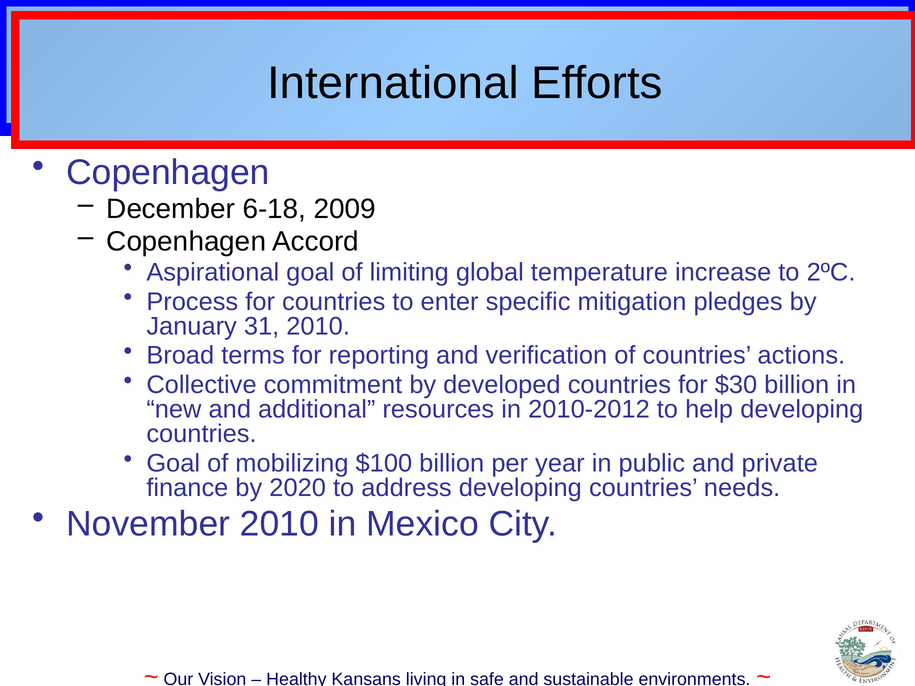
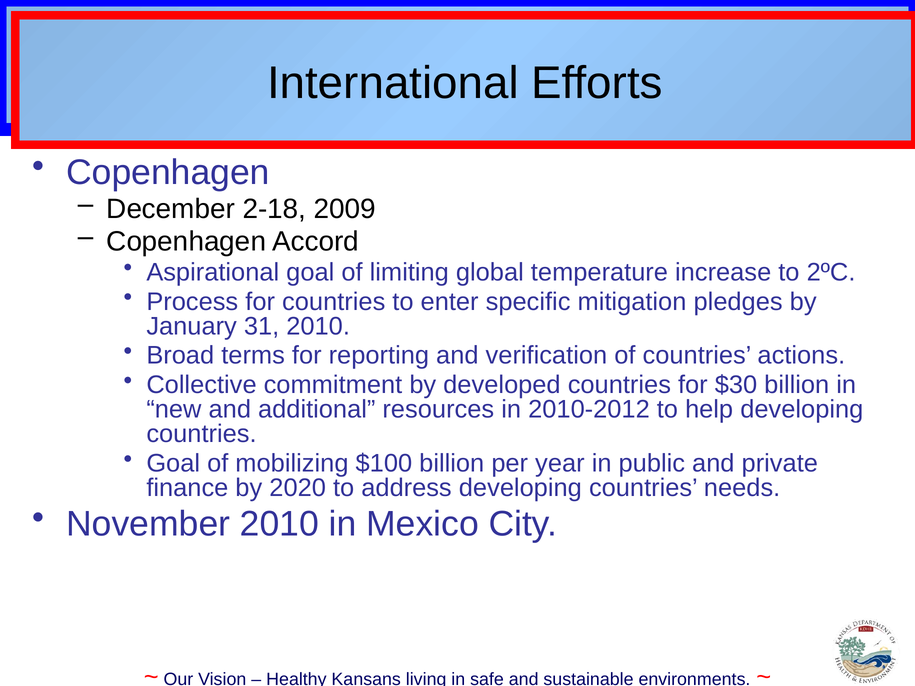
6-18: 6-18 -> 2-18 (274, 209)
